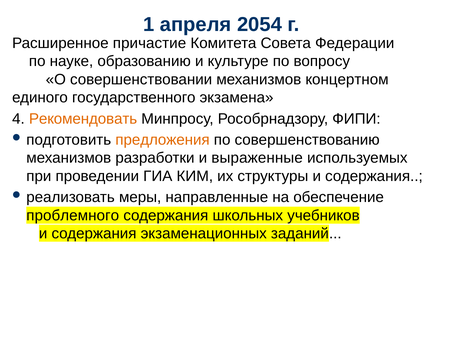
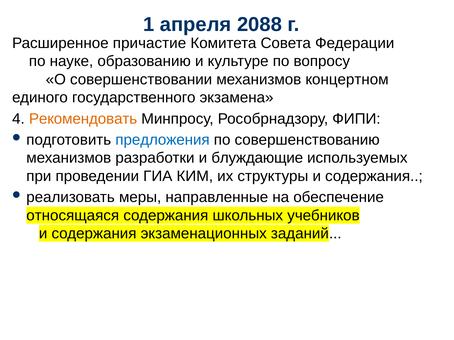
2054: 2054 -> 2088 (259, 25)
предложения colour: orange -> blue (163, 140)
выраженные: выраженные -> блуждающие (257, 158)
проблемного: проблемного -> относящаяся (73, 216)
